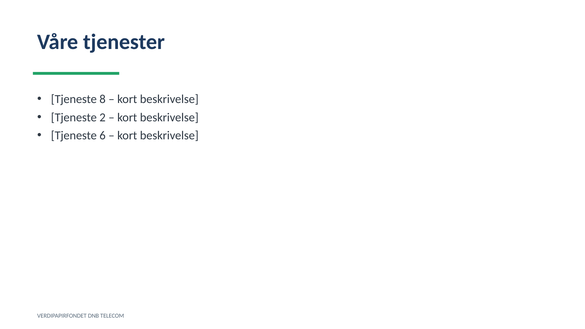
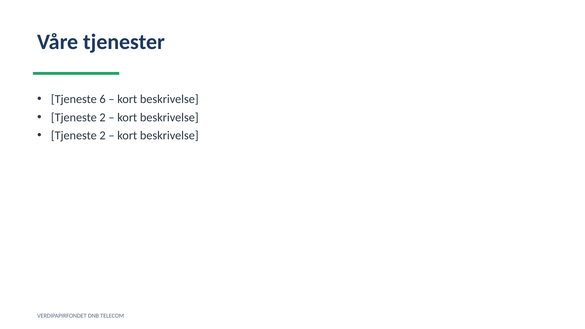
8: 8 -> 6 (103, 99)
6: 6 -> 2 (103, 136)
